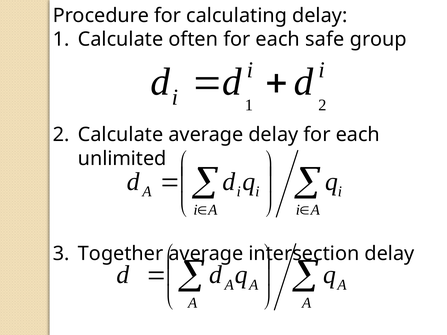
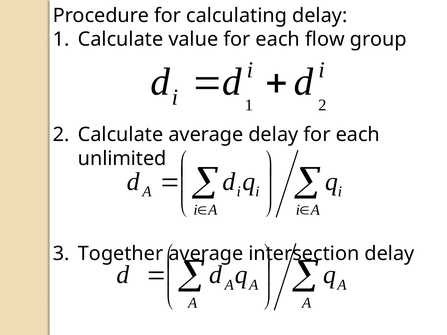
often: often -> value (193, 39)
safe: safe -> flow (325, 39)
